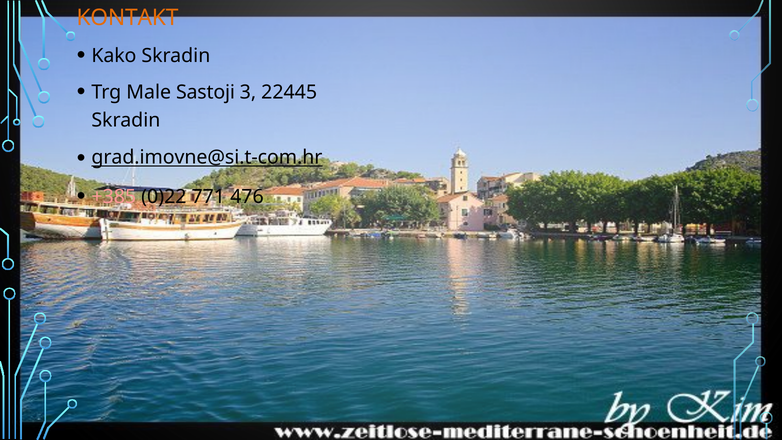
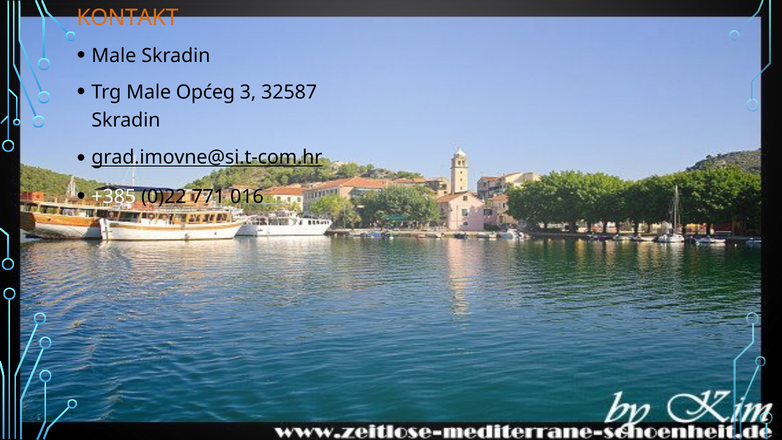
Kako: Kako -> Male (114, 56)
Sastoji: Sastoji -> Općeg (205, 92)
22445: 22445 -> 32587 (289, 92)
+385 colour: pink -> white (114, 197)
476: 476 -> 016 (247, 197)
